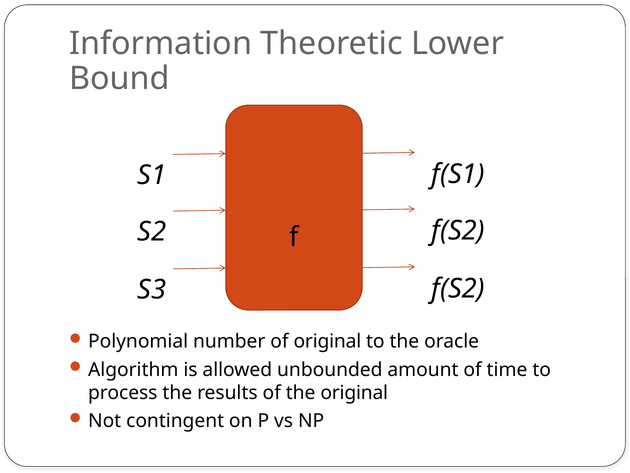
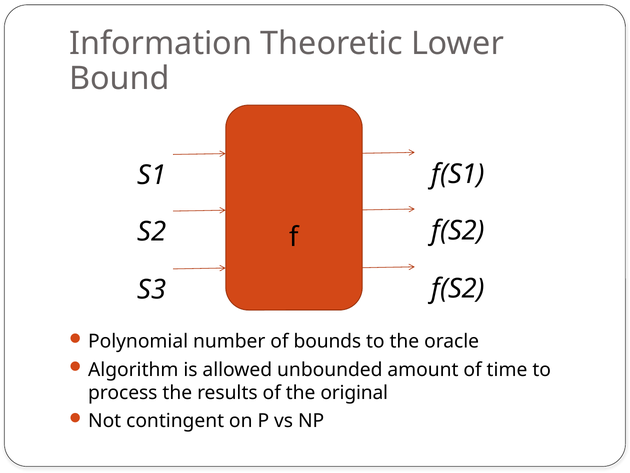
of original: original -> bounds (327, 341)
